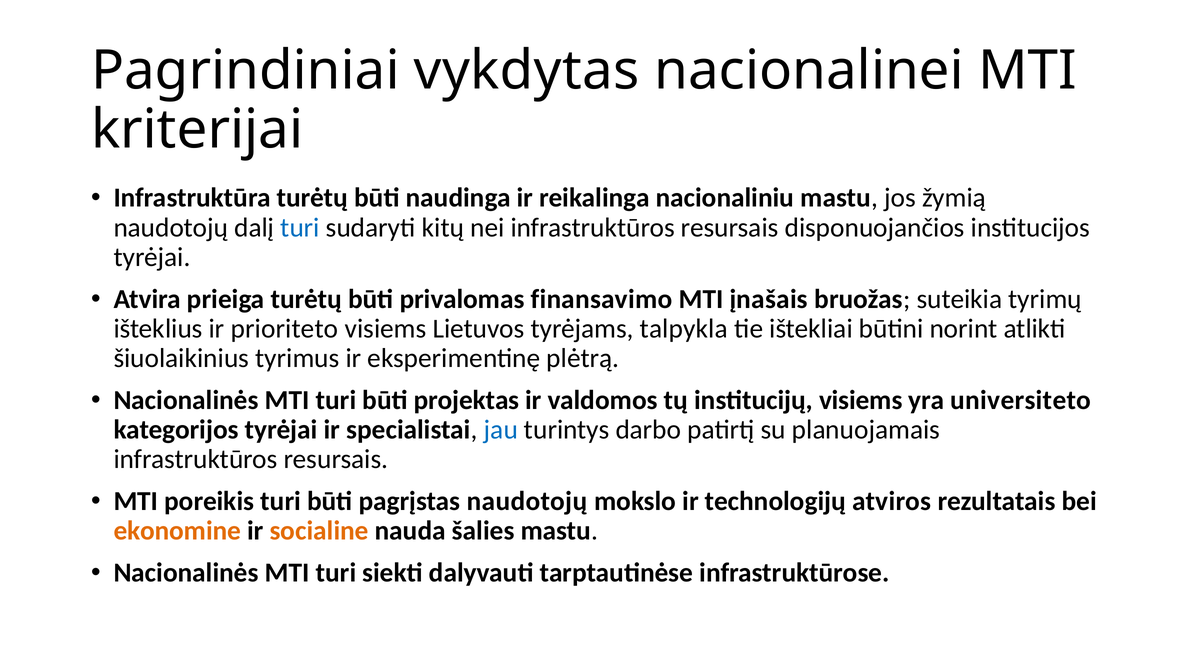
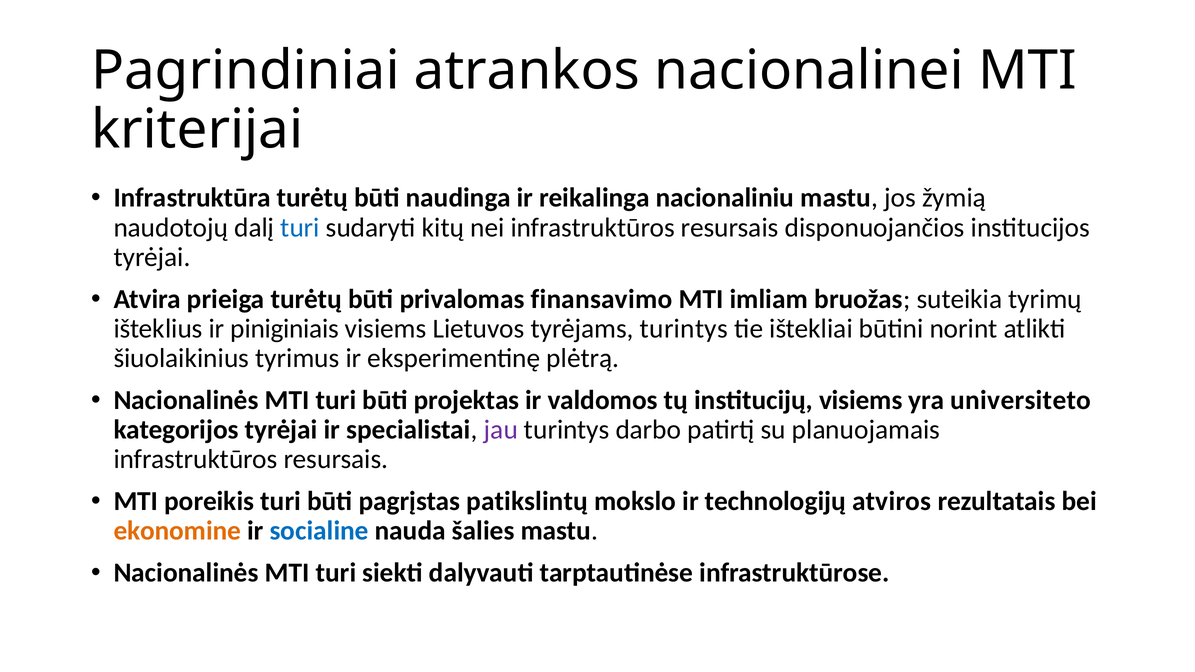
vykdytas: vykdytas -> atrankos (527, 71)
įnašais: įnašais -> imliam (769, 299)
prioriteto: prioriteto -> piniginiais (285, 329)
tyrėjams talpykla: talpykla -> turintys (684, 329)
jau colour: blue -> purple (501, 430)
pagrįstas naudotojų: naudotojų -> patikslintų (527, 502)
socialine colour: orange -> blue (319, 531)
